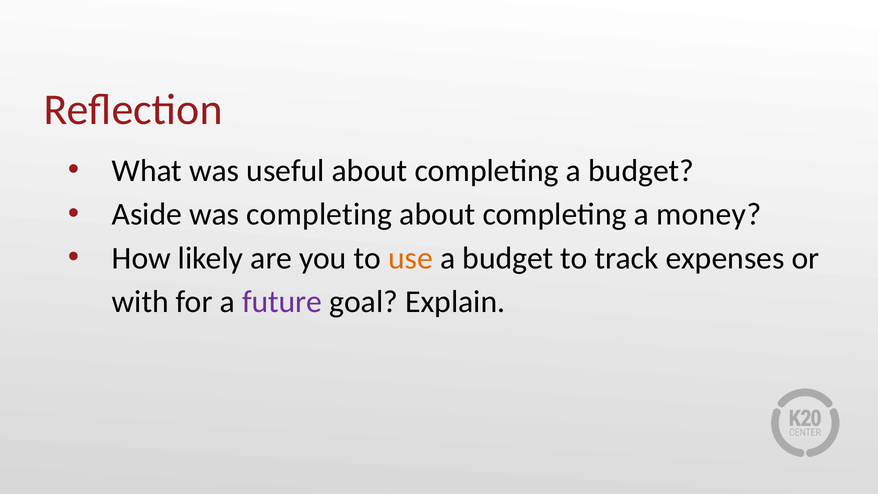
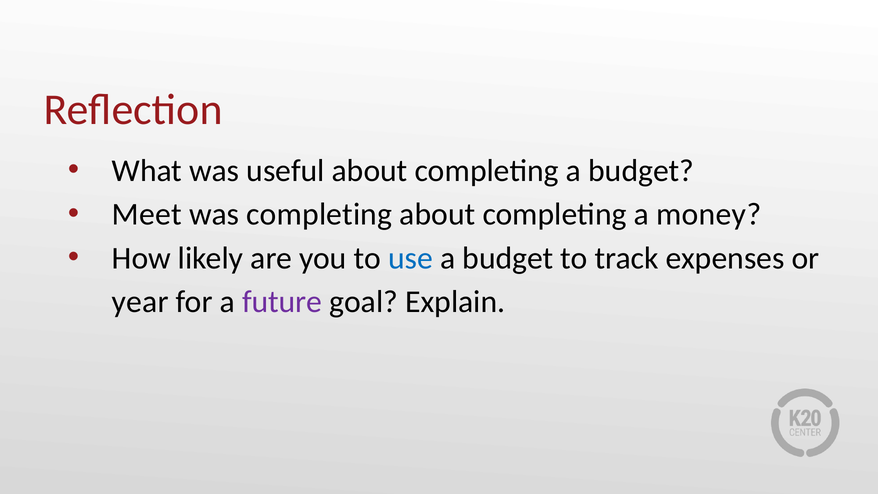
Aside: Aside -> Meet (147, 214)
use colour: orange -> blue (410, 258)
with: with -> year (140, 302)
